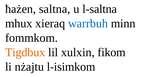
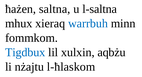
Tigdbux colour: orange -> blue (25, 52)
fikom: fikom -> aqbżu (112, 52)
l-isimkom: l-isimkom -> l-ħlaskom (71, 66)
